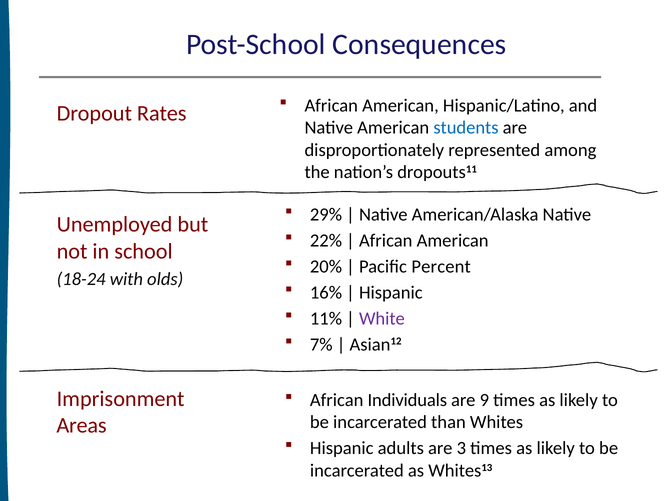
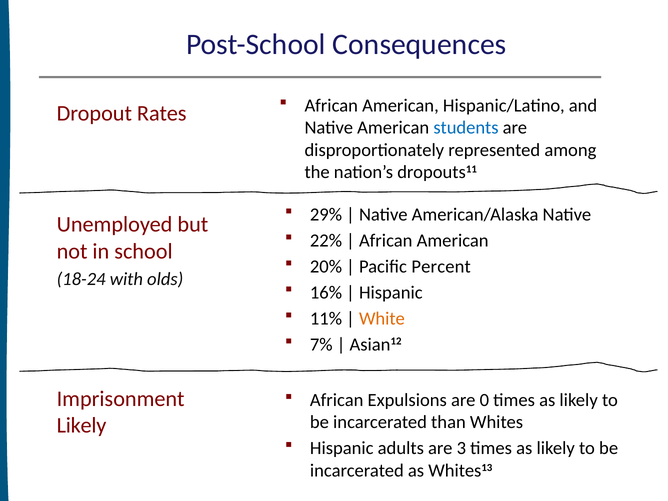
White colour: purple -> orange (382, 318)
Individuals: Individuals -> Expulsions (407, 400)
9: 9 -> 0 (484, 400)
Areas: Areas -> Likely (81, 426)
